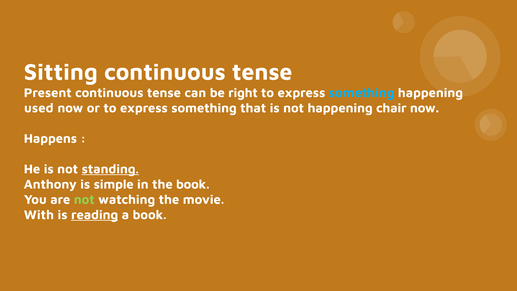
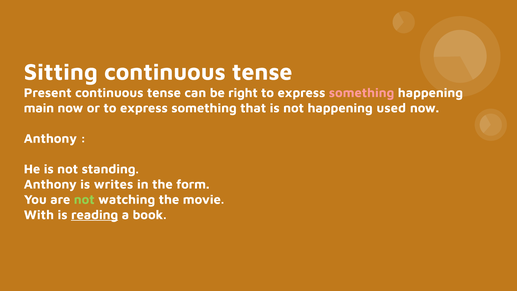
something colour: light blue -> pink (362, 93)
used: used -> main (39, 108)
chair: chair -> used (391, 108)
Happens: Happens -> Anthony (50, 138)
standing underline: present -> none (110, 169)
simple: simple -> writes (114, 184)
the book: book -> form (193, 184)
